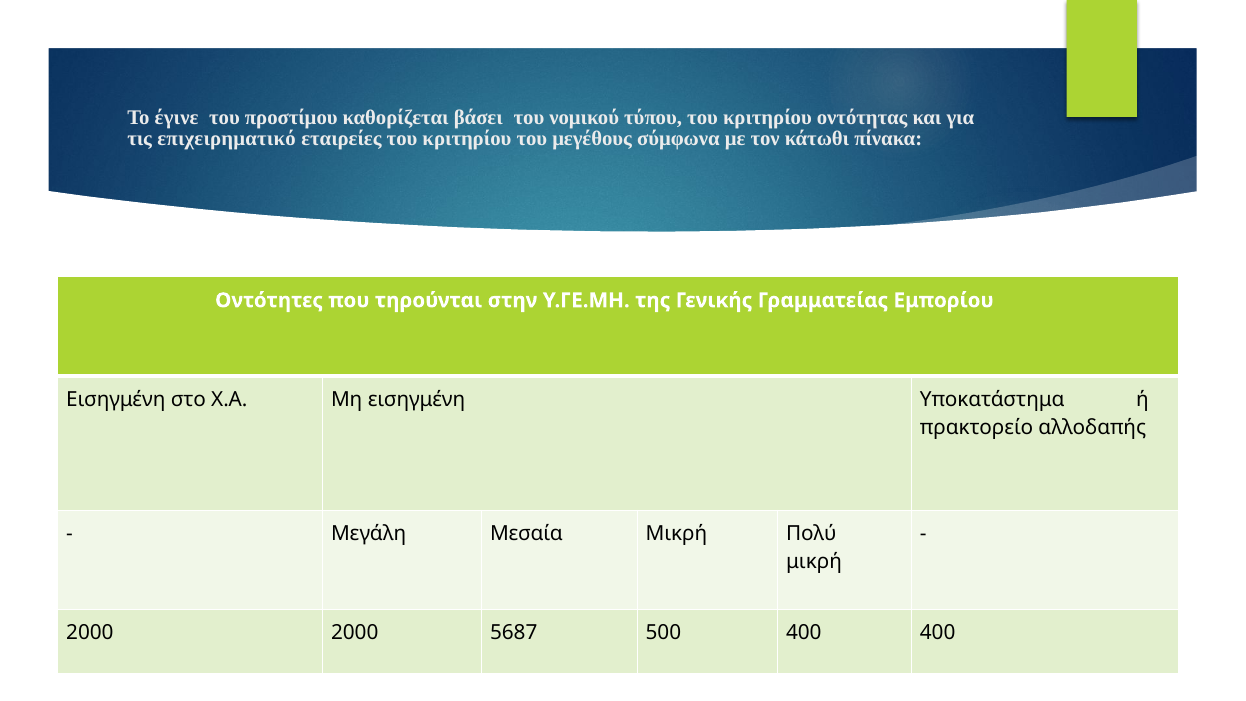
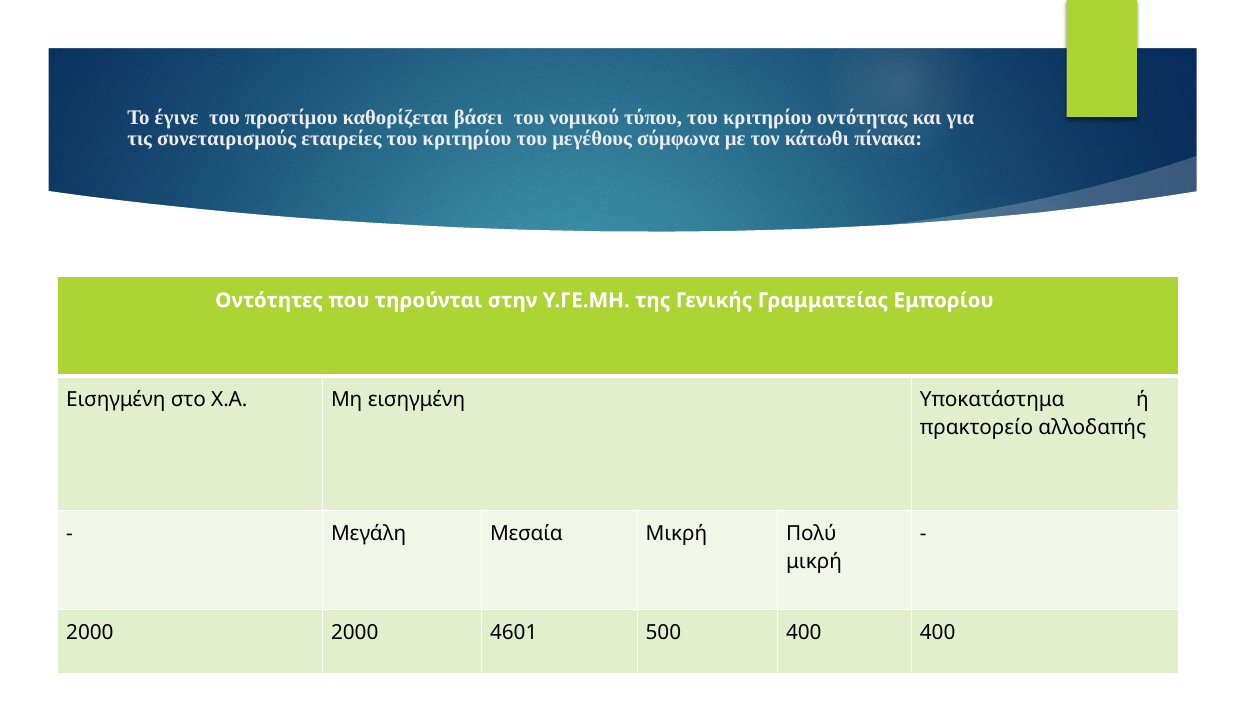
επιχειρηματικό: επιχειρηματικό -> συνεταιρισμούς (227, 138)
5687: 5687 -> 4601 (514, 633)
